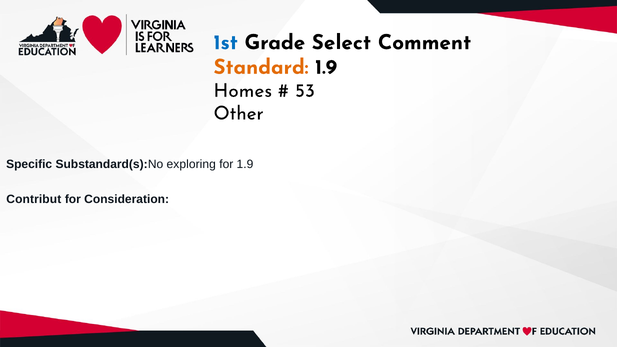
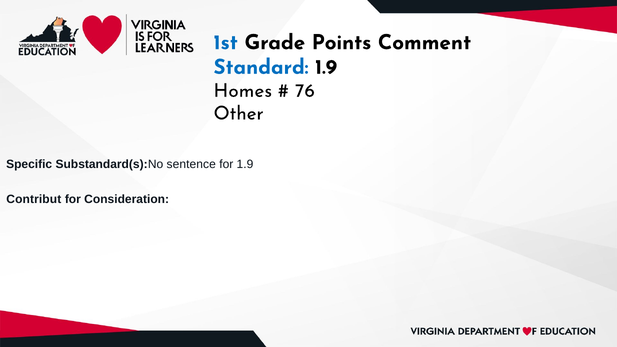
Select: Select -> Points (342, 42)
Standard colour: orange -> blue (261, 67)
53: 53 -> 76 (305, 91)
exploring: exploring -> sentence (191, 164)
